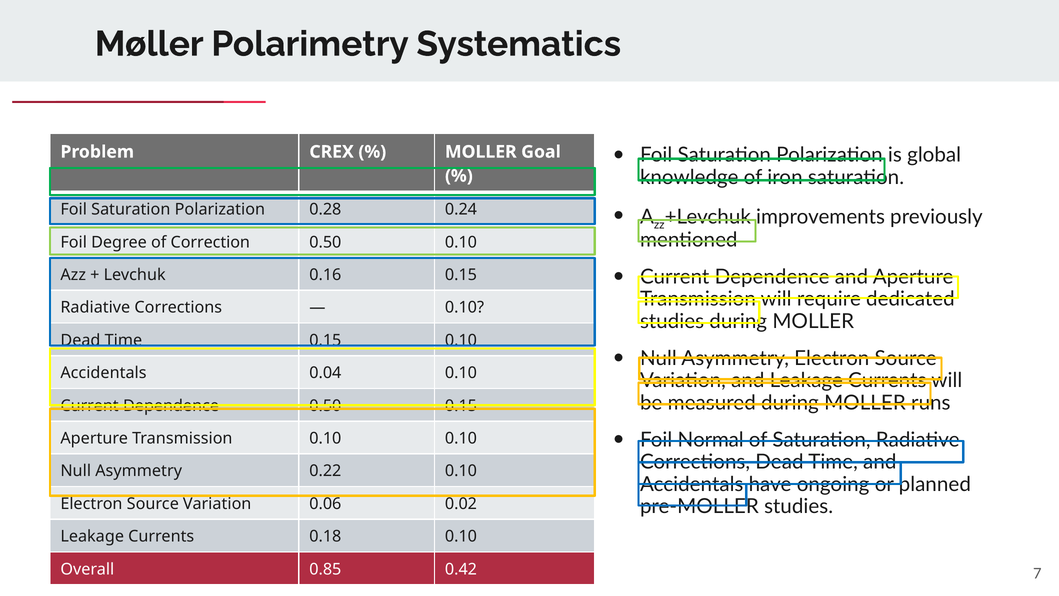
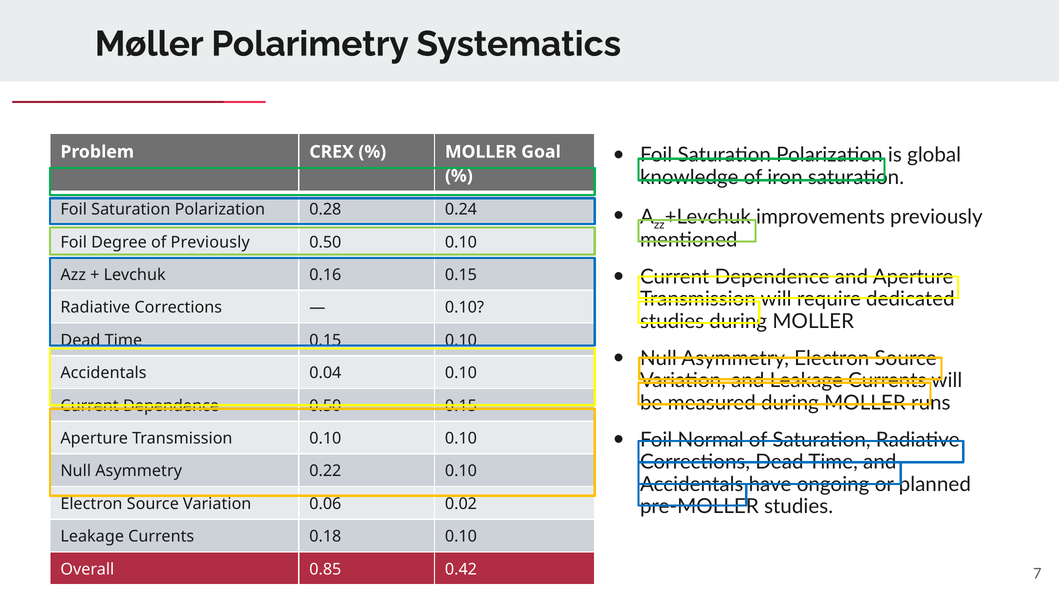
of Correction: Correction -> Previously (210, 242)
